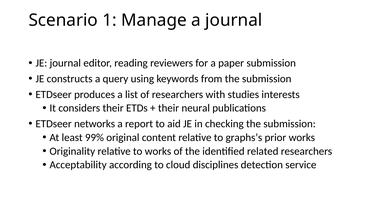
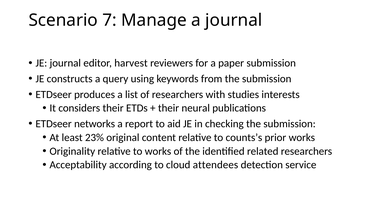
1: 1 -> 7 (110, 20)
reading: reading -> harvest (131, 63)
99%: 99% -> 23% (94, 138)
graphs’s: graphs’s -> counts’s (244, 138)
disciplines: disciplines -> attendees (215, 165)
